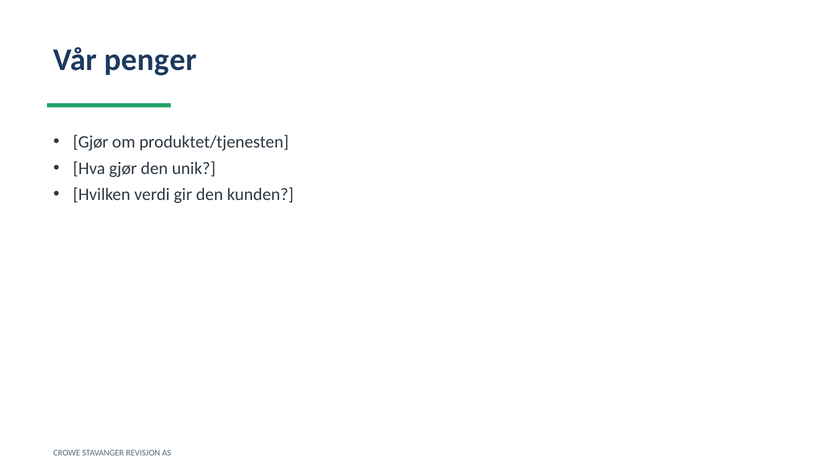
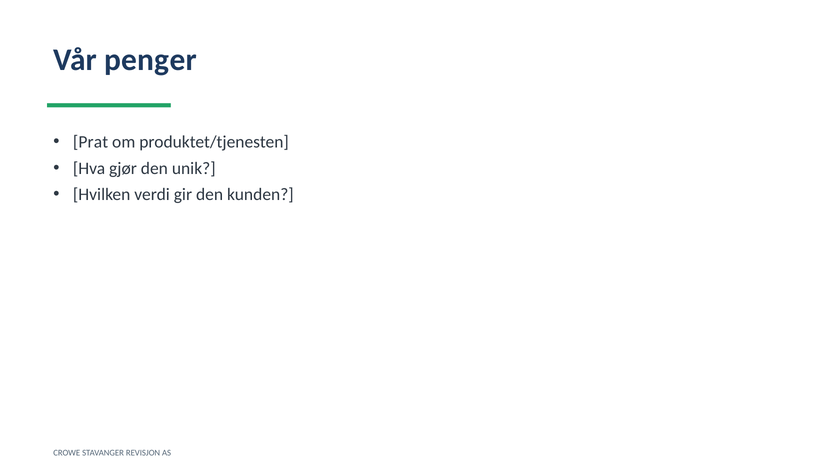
Gjør: Gjør -> Prat (91, 142)
